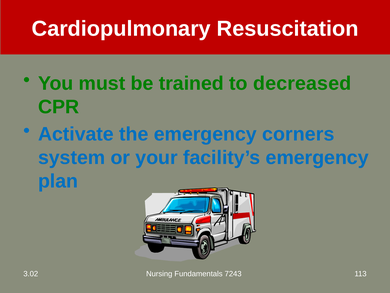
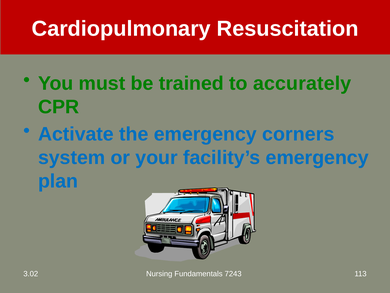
decreased: decreased -> accurately (302, 83)
